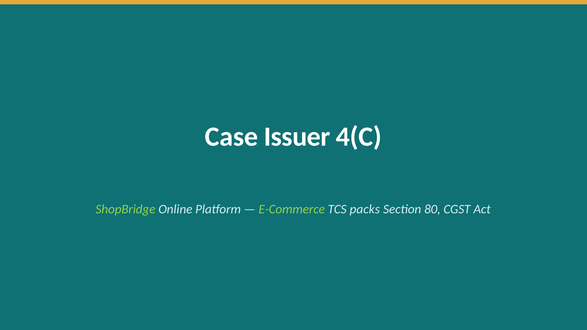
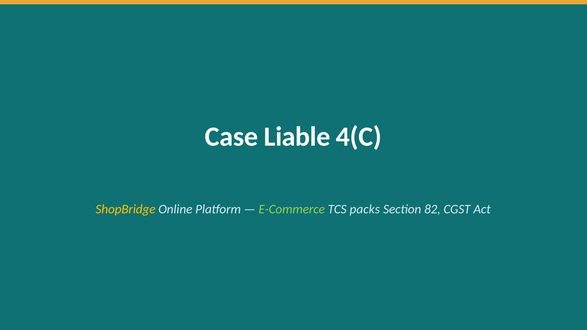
Issuer: Issuer -> Liable (297, 137)
ShopBridge colour: light green -> yellow (126, 209)
80: 80 -> 82 (432, 209)
